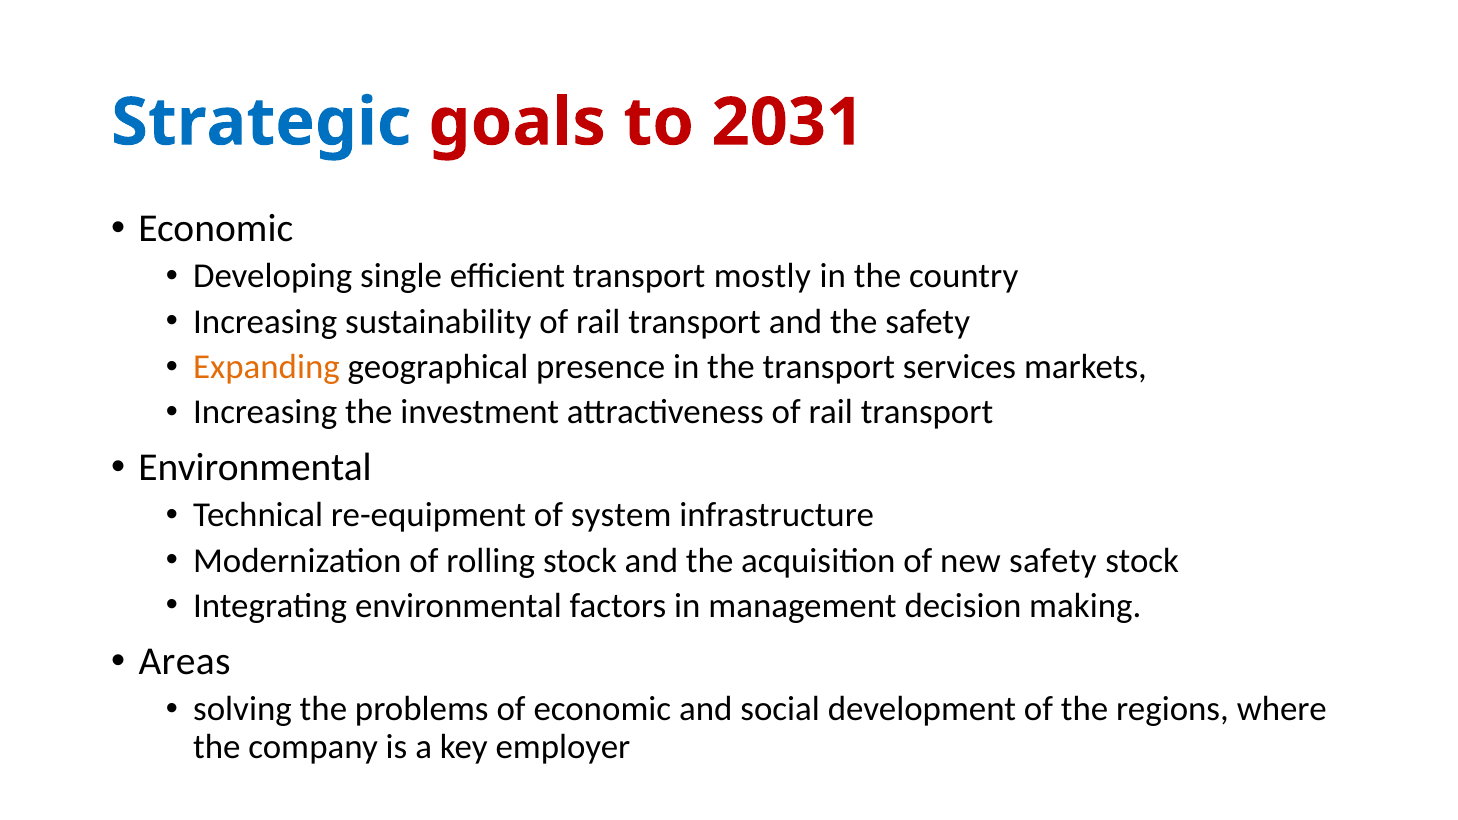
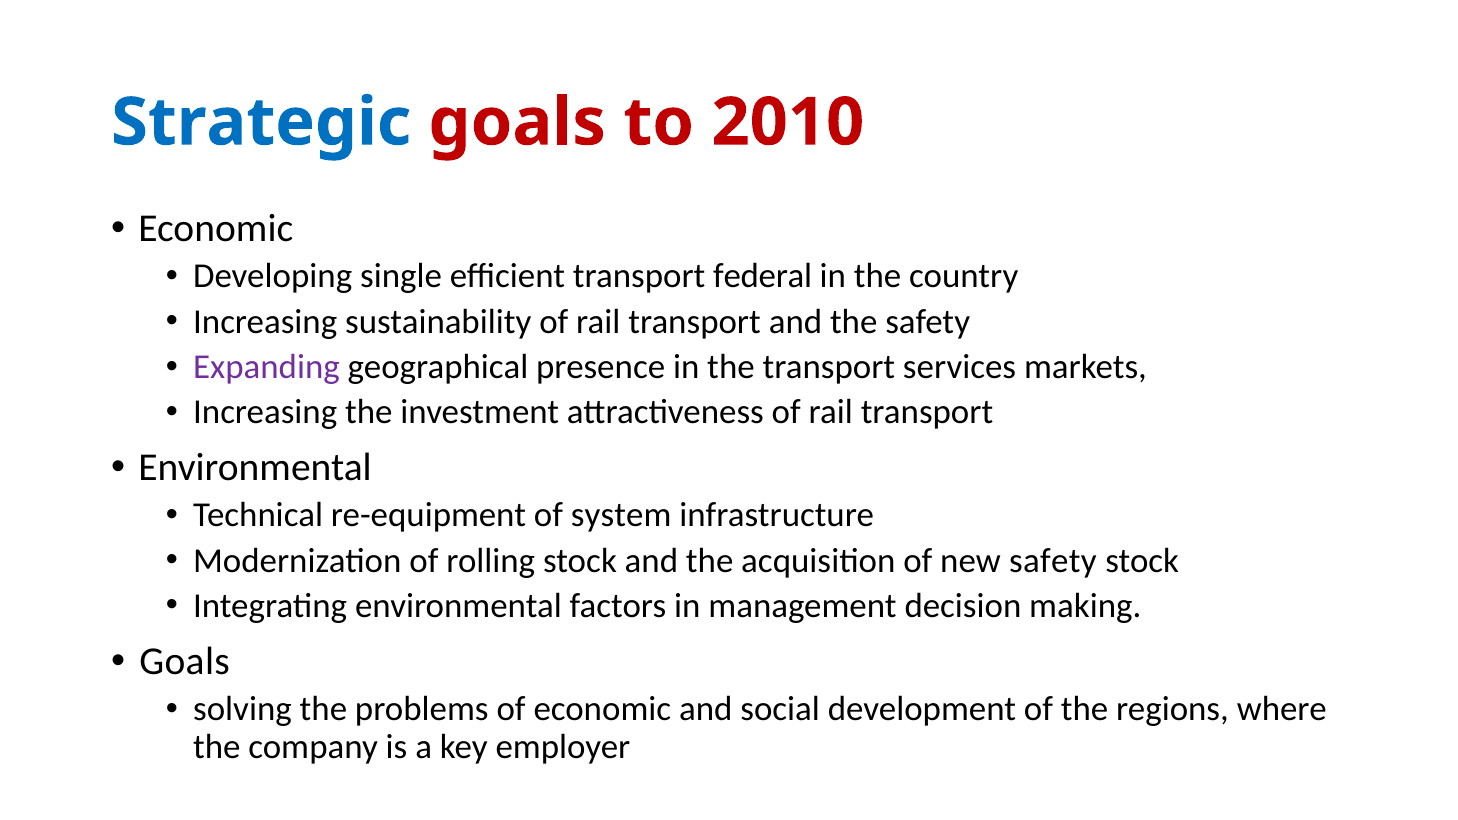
2031: 2031 -> 2010 (788, 123)
mostly: mostly -> federal (763, 276)
Expanding colour: orange -> purple (266, 367)
Areas: Areas -> Goals (185, 661)
